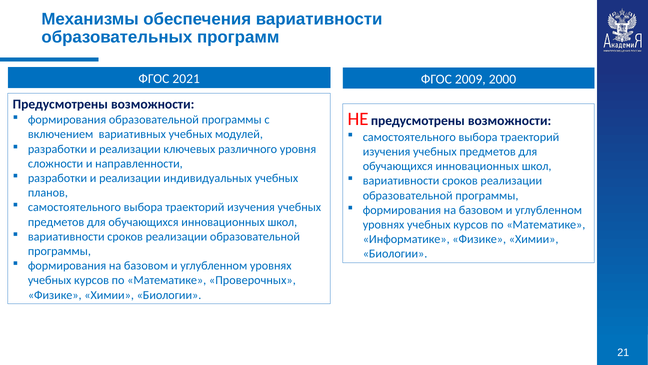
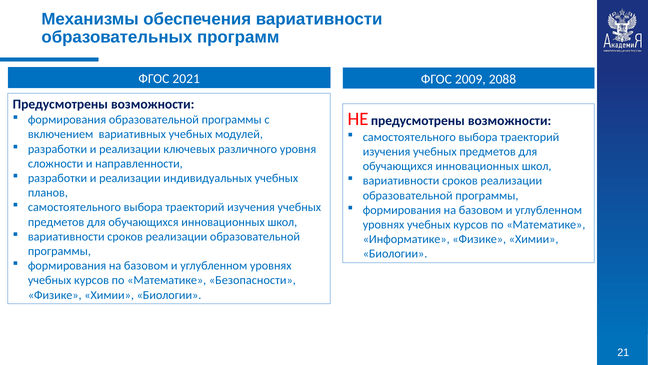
2000: 2000 -> 2088 (502, 79)
Проверочных: Проверочных -> Безопасности (252, 280)
